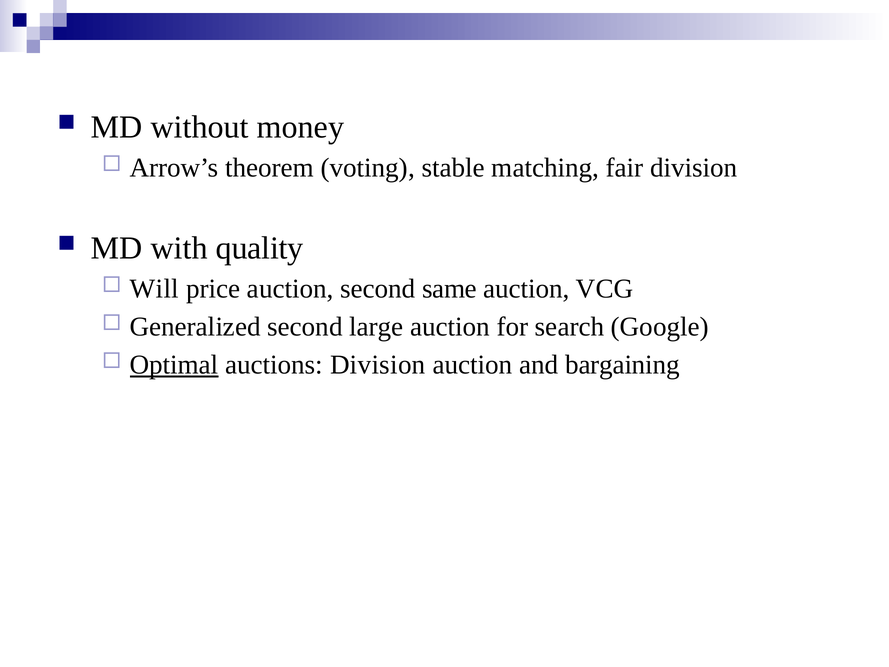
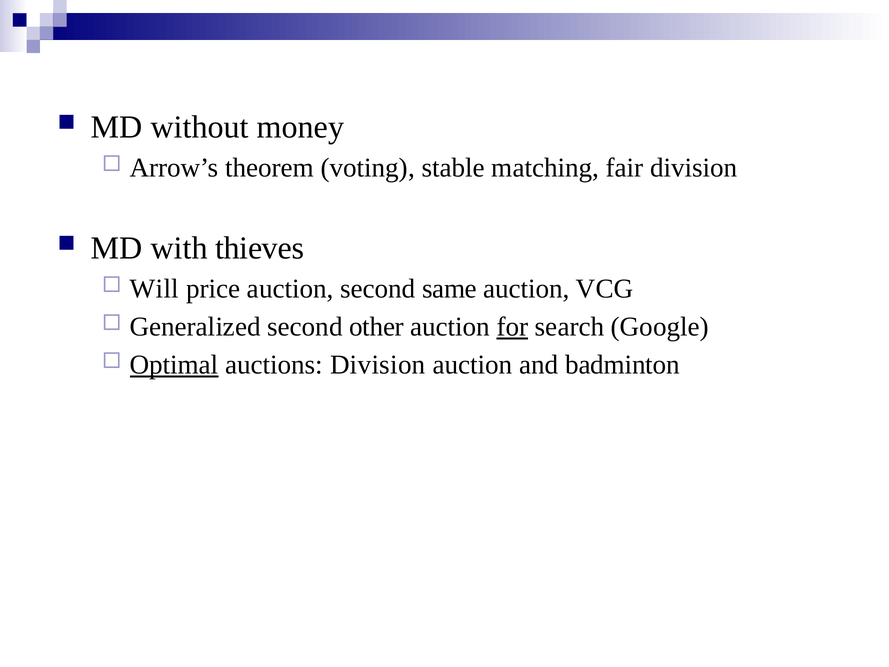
quality: quality -> thieves (260, 248)
large: large -> other (377, 327)
for underline: none -> present (512, 327)
bargaining: bargaining -> badminton (622, 365)
